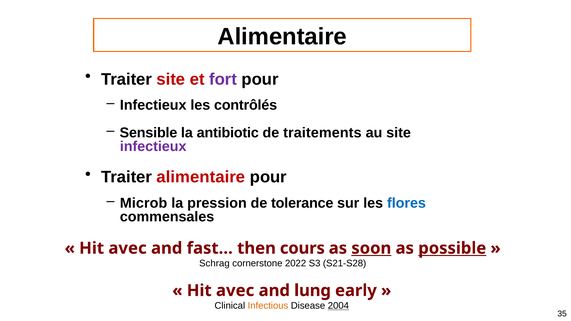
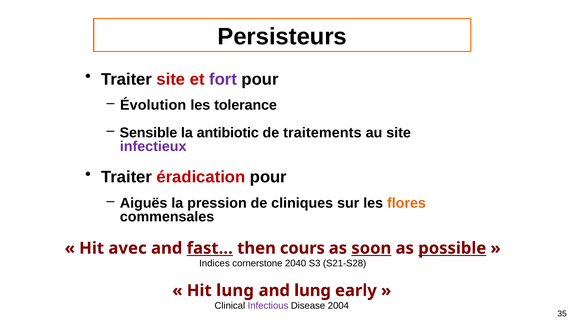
Alimentaire: Alimentaire -> Persisteurs (282, 37)
Infectieux: Infectieux -> Évolution (153, 105)
contrôlés: contrôlés -> tolerance (246, 105)
Traiter alimentaire: alimentaire -> éradication (201, 177)
Microb: Microb -> Aiguës (144, 203)
tolerance: tolerance -> cliniques (302, 203)
flores colour: blue -> orange (406, 203)
fast… underline: none -> present (210, 248)
Schrag: Schrag -> Indices (214, 264)
2022: 2022 -> 2040 (296, 264)
avec: avec -> lung (235, 291)
Infectious colour: orange -> purple (268, 306)
2004 underline: present -> none (338, 306)
